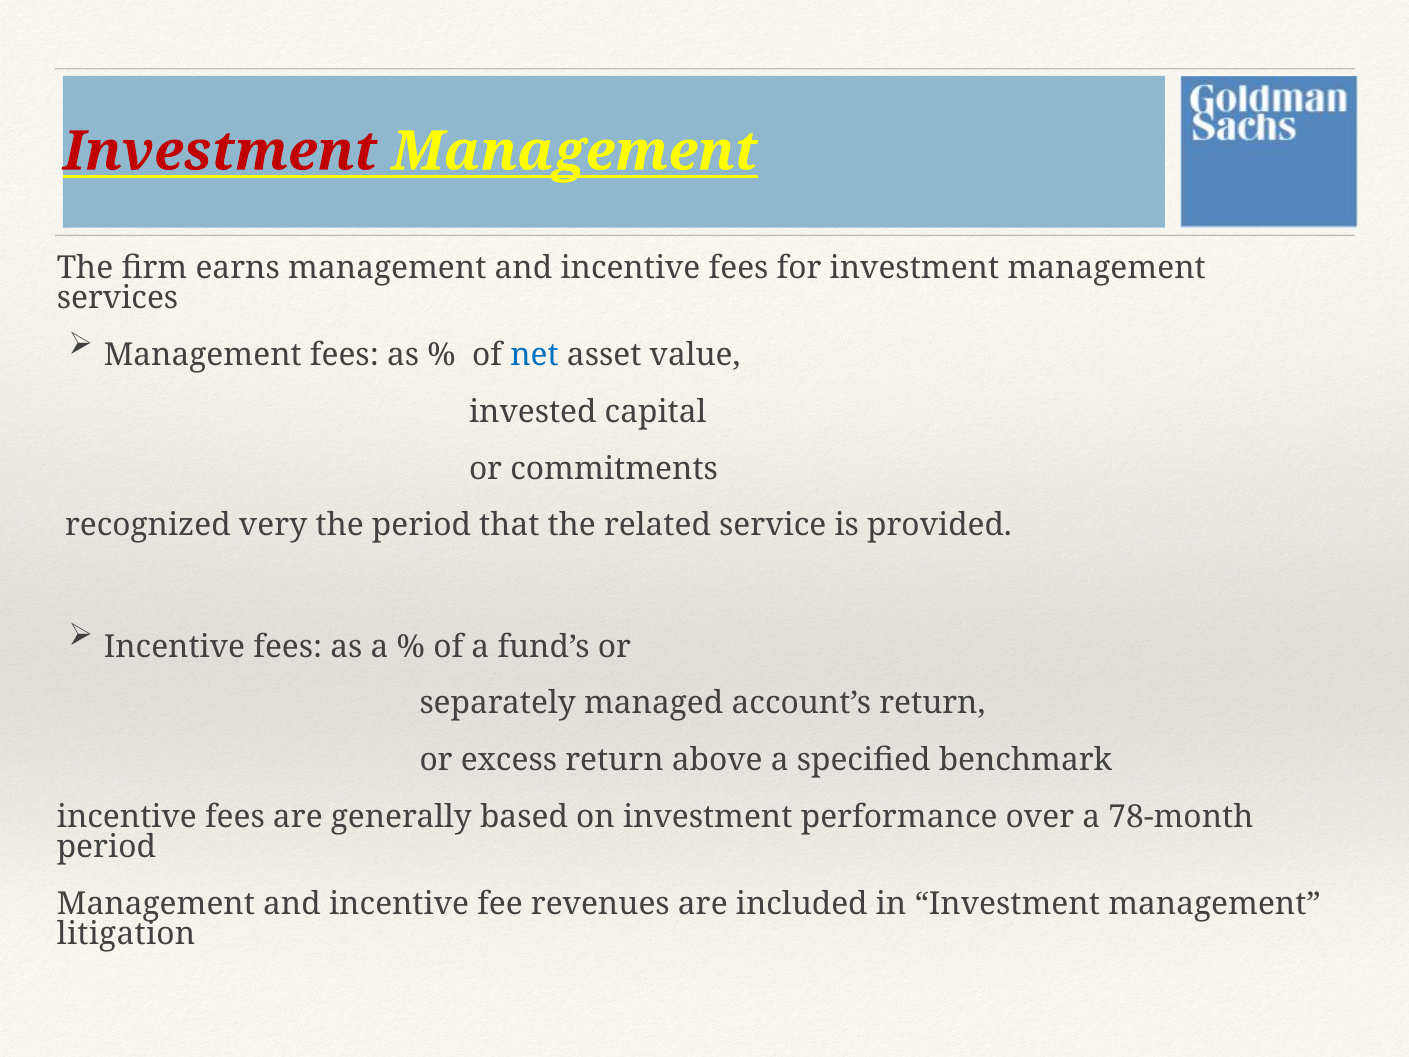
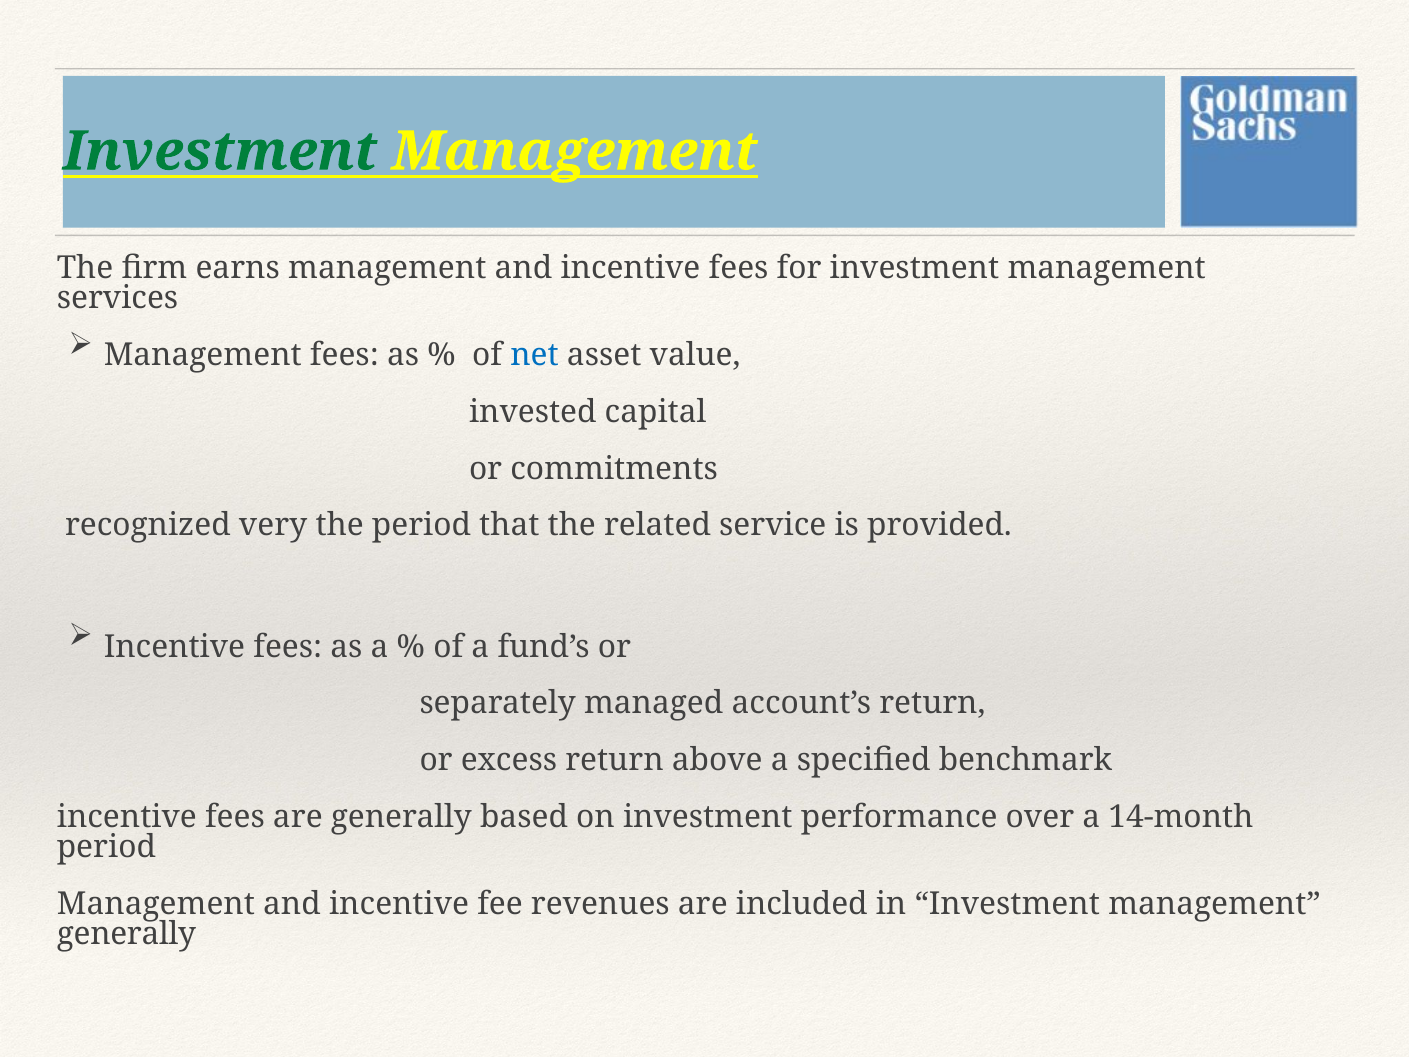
Investment colour: red -> green (220, 151)
78-month: 78-month -> 14-month (1181, 817)
litigation: litigation -> generally (126, 934)
